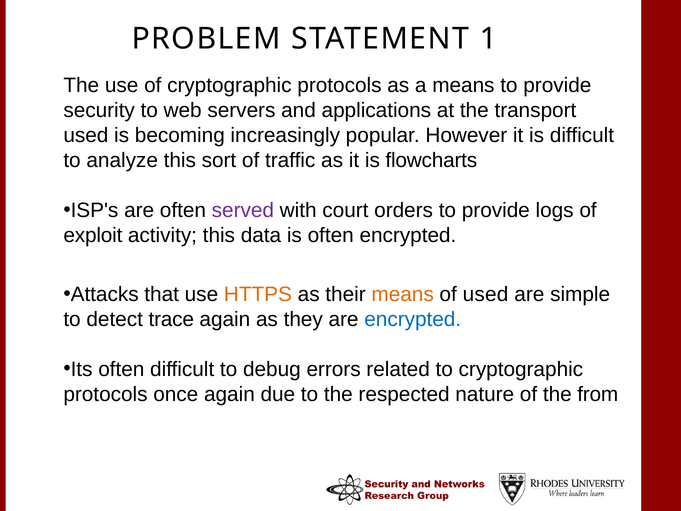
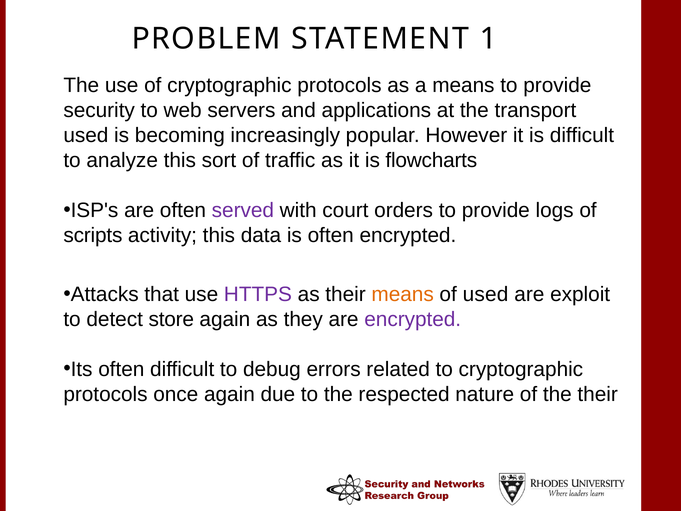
exploit: exploit -> scripts (93, 235)
HTTPS colour: orange -> purple (258, 294)
simple: simple -> exploit (580, 294)
trace: trace -> store (171, 319)
encrypted colour: blue -> purple (413, 319)
the from: from -> their (598, 394)
